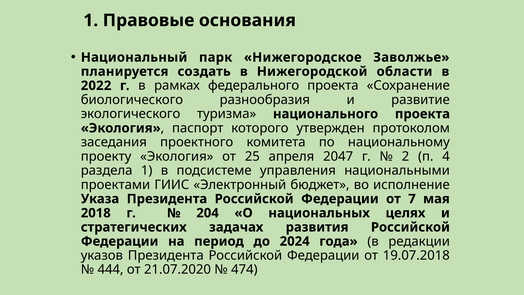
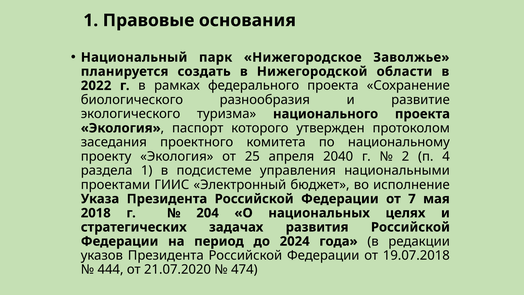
2047: 2047 -> 2040 (338, 156)
